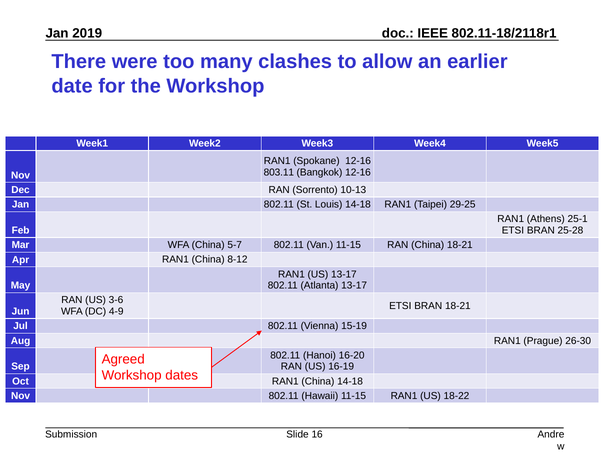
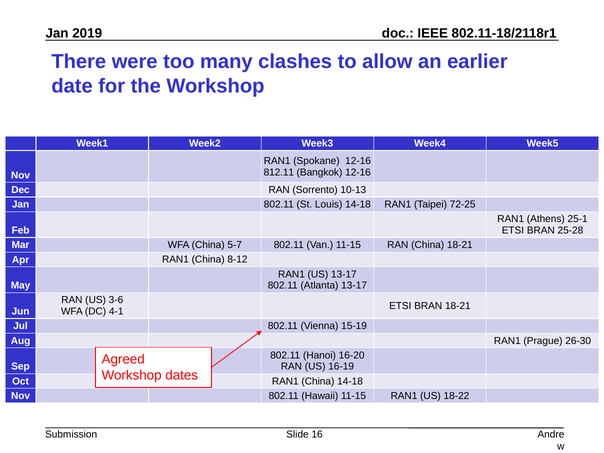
803.11: 803.11 -> 812.11 (279, 172)
29-25: 29-25 -> 72-25 (463, 205)
4-9: 4-9 -> 4-1 (116, 311)
